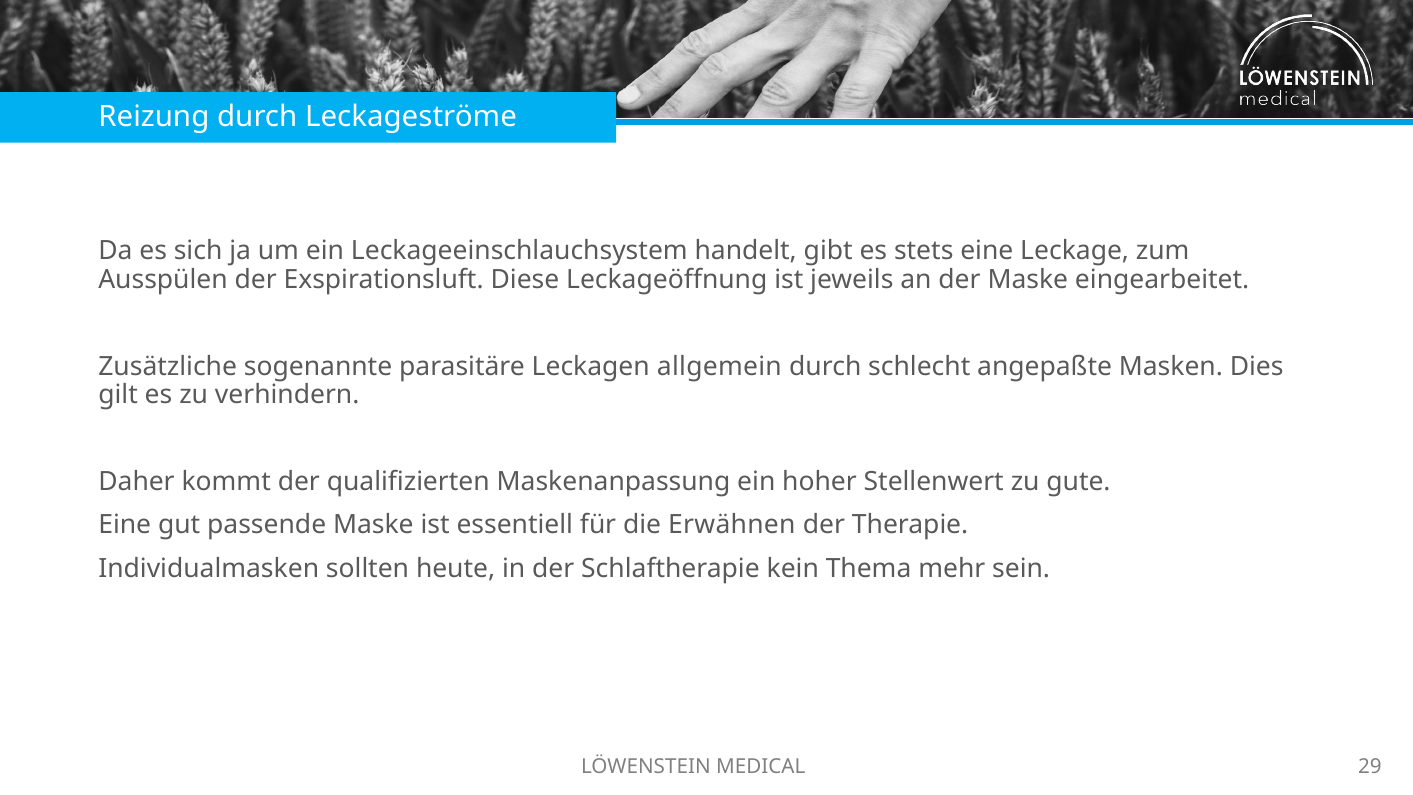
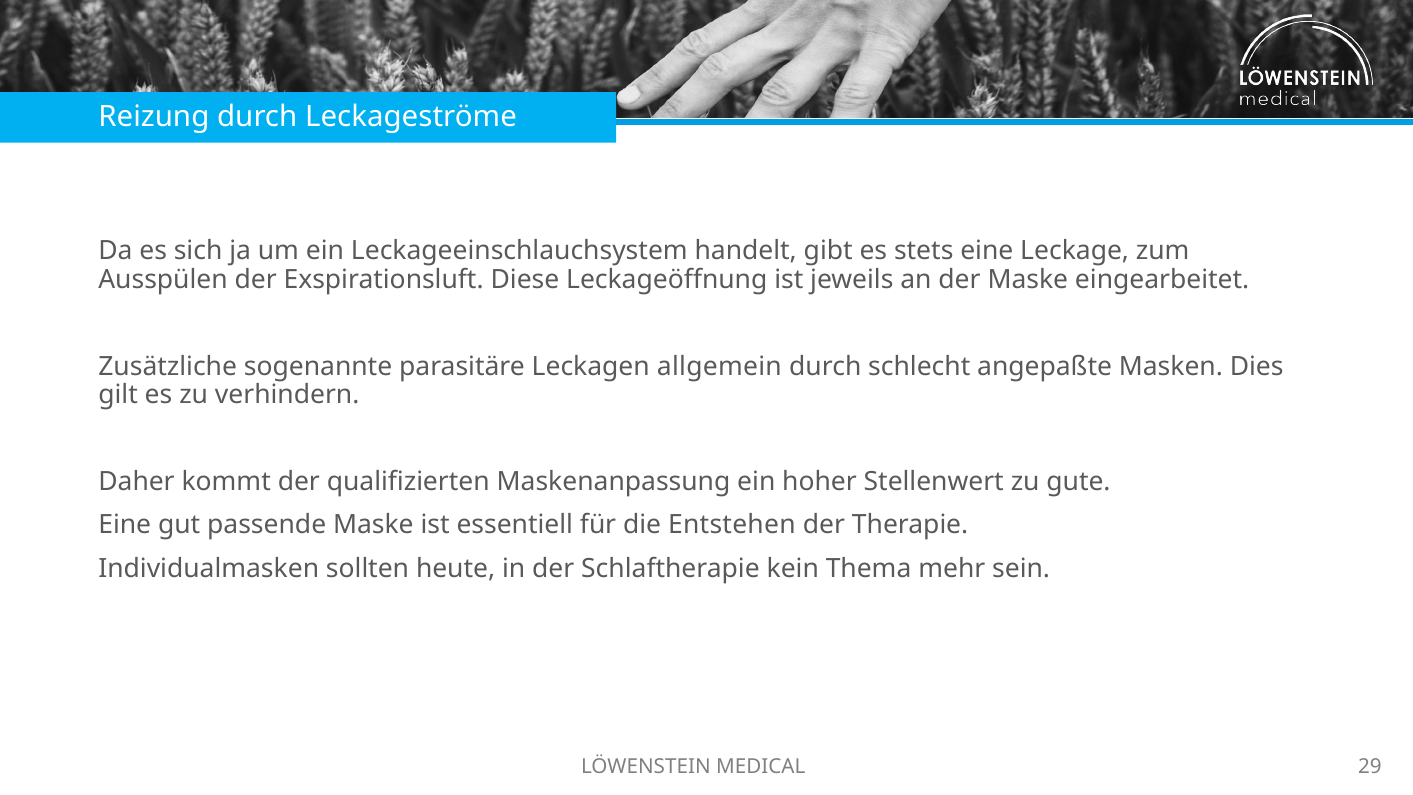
Erwähnen: Erwähnen -> Entstehen (732, 525)
